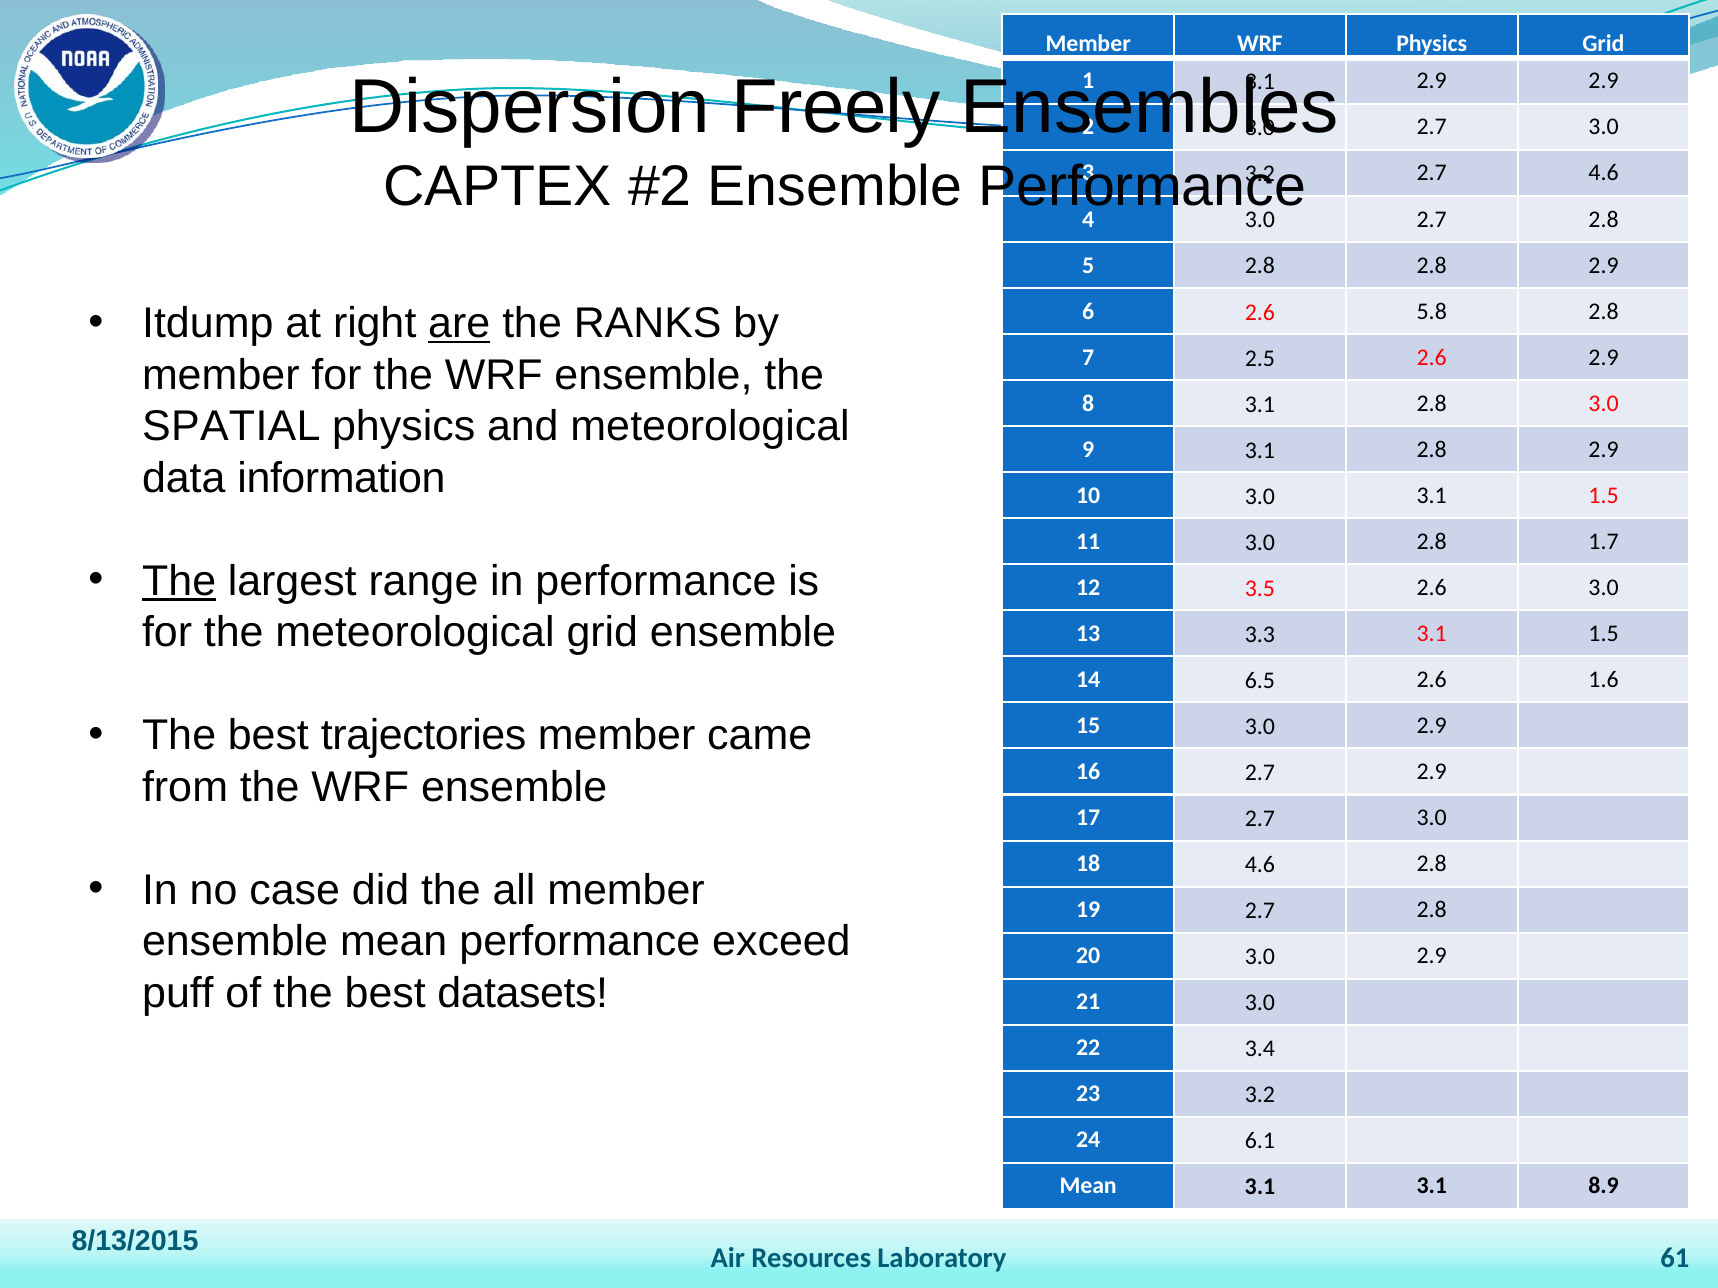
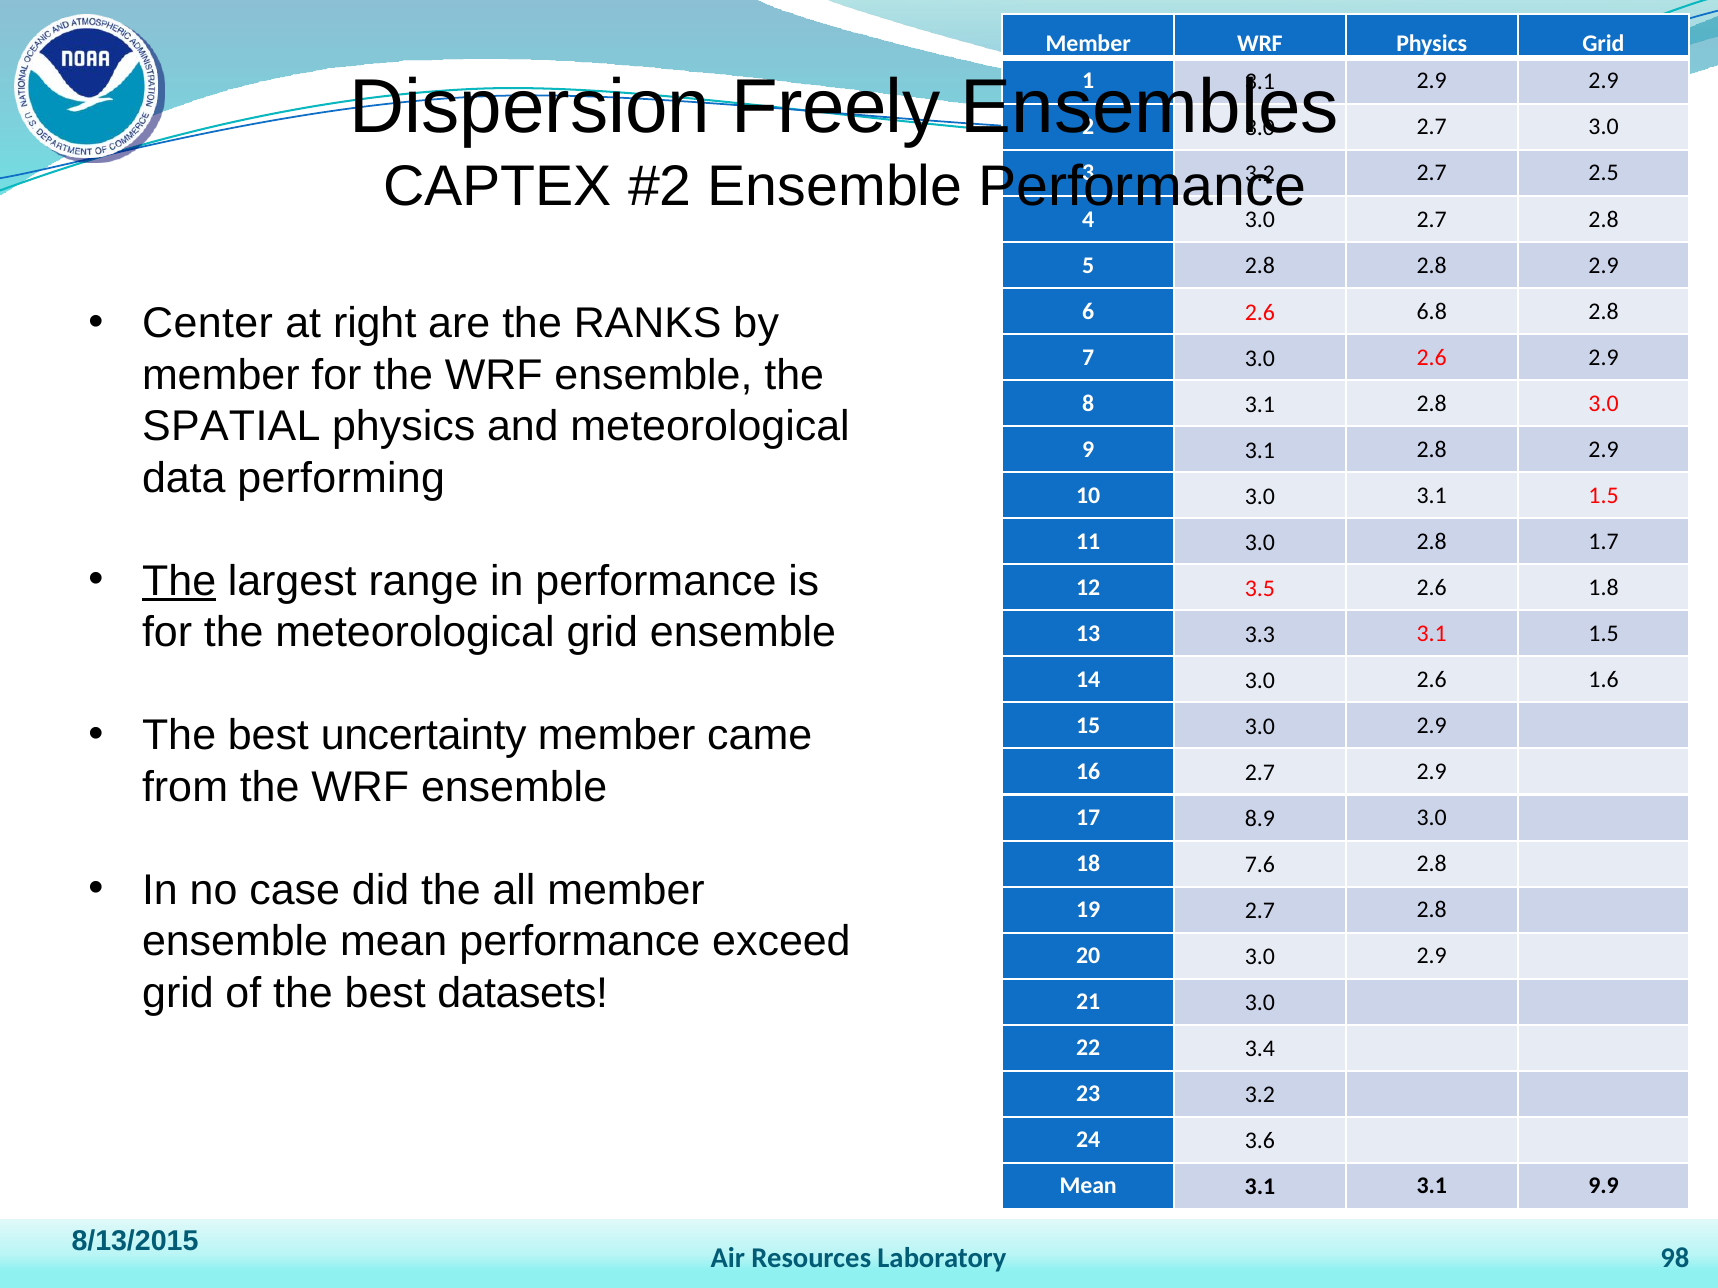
2.7 4.6: 4.6 -> 2.5 (1604, 173)
Itdump: Itdump -> Center (208, 323)
are underline: present -> none (459, 323)
5.8: 5.8 -> 6.8 (1432, 311)
7 2.5: 2.5 -> 3.0 (1260, 358)
information: information -> performing (341, 478)
2.6 3.0: 3.0 -> 1.8 (1604, 588)
14 6.5: 6.5 -> 3.0 (1260, 681)
trajectories: trajectories -> uncertainty (424, 736)
17 2.7: 2.7 -> 8.9 (1260, 819)
18 4.6: 4.6 -> 7.6 (1260, 865)
puff: puff -> grid (178, 993)
6.1: 6.1 -> 3.6 (1260, 1141)
8.9: 8.9 -> 9.9 (1604, 1187)
61: 61 -> 98 (1675, 1258)
